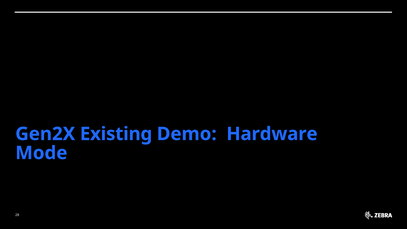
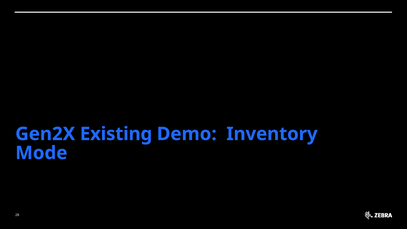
Hardware: Hardware -> Inventory (272, 134)
